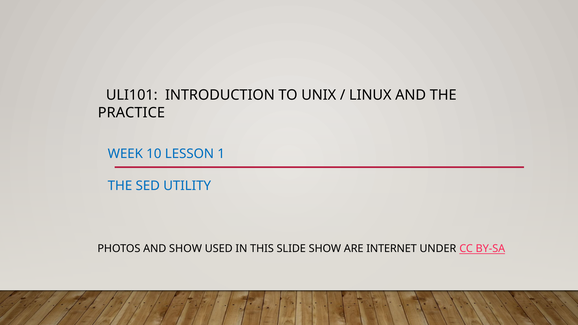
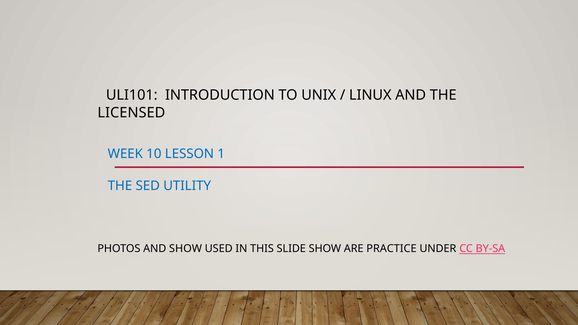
PRACTICE: PRACTICE -> LICENSED (131, 113)
INTERNET: INTERNET -> PRACTICE (391, 249)
